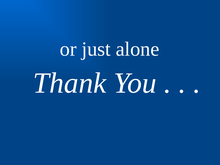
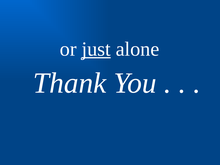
just underline: none -> present (96, 49)
